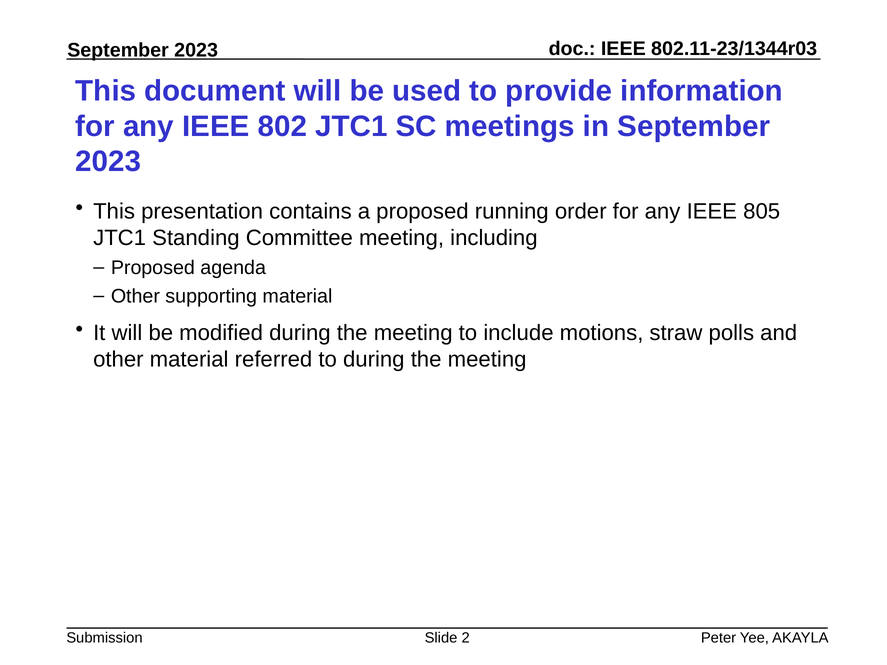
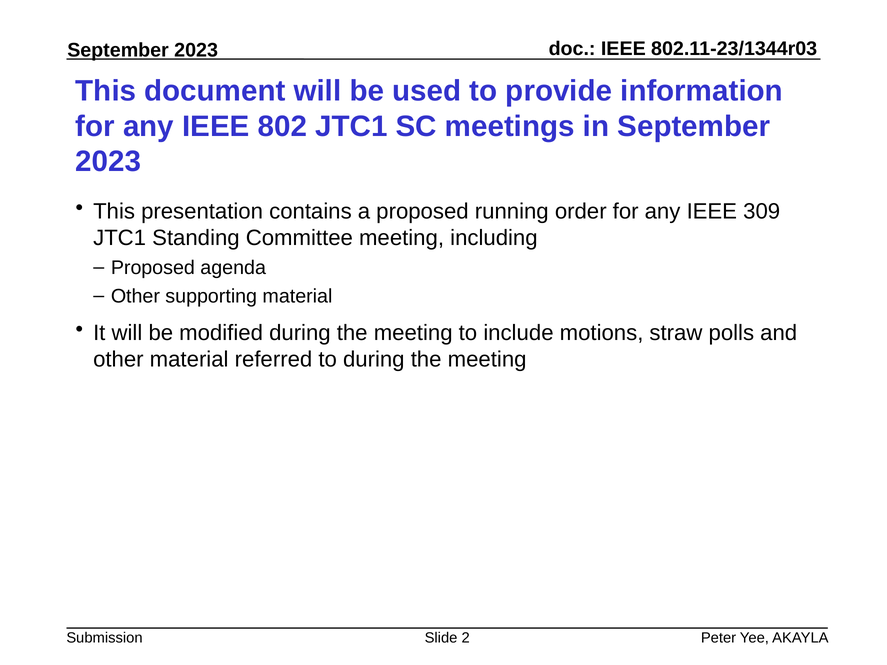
805: 805 -> 309 (762, 211)
